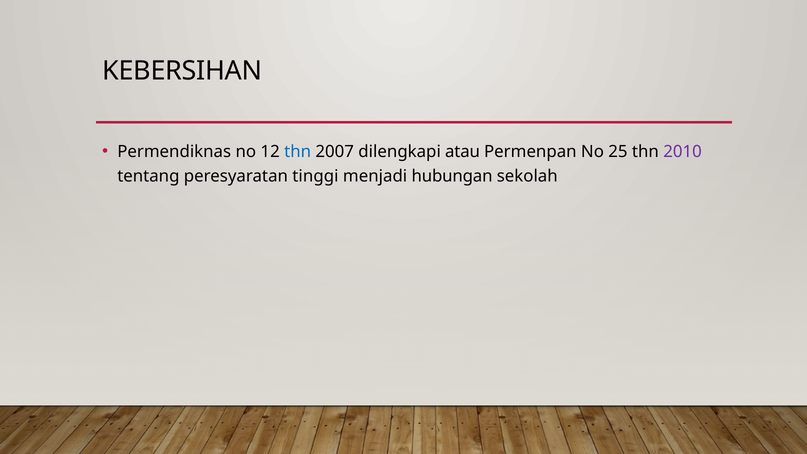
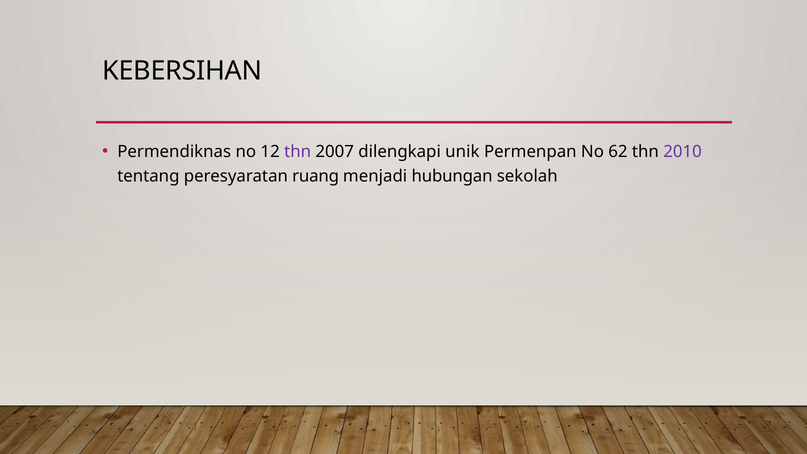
thn colour: blue -> purple (298, 152)
atau: atau -> unik (462, 152)
25: 25 -> 62 (618, 152)
tinggi: tinggi -> ruang (316, 176)
